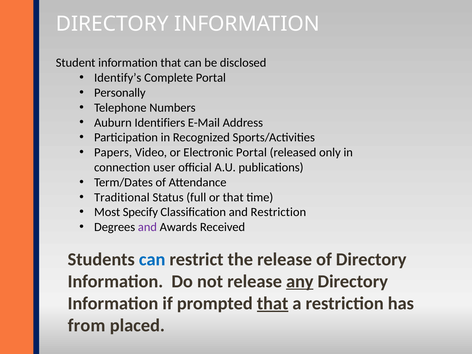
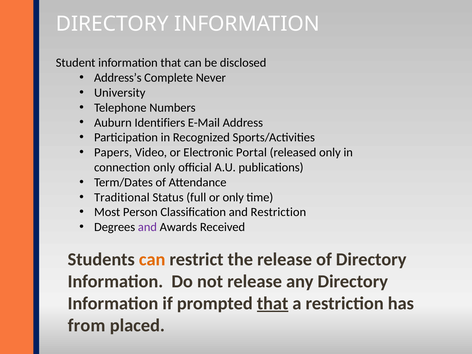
Identify’s: Identify’s -> Address’s (118, 78)
Complete Portal: Portal -> Never (211, 78)
Personally: Personally -> University (120, 93)
connection user: user -> only (164, 167)
or that: that -> only (233, 197)
Specify: Specify -> Person (140, 212)
can colour: blue -> orange (152, 259)
any underline: present -> none (300, 281)
